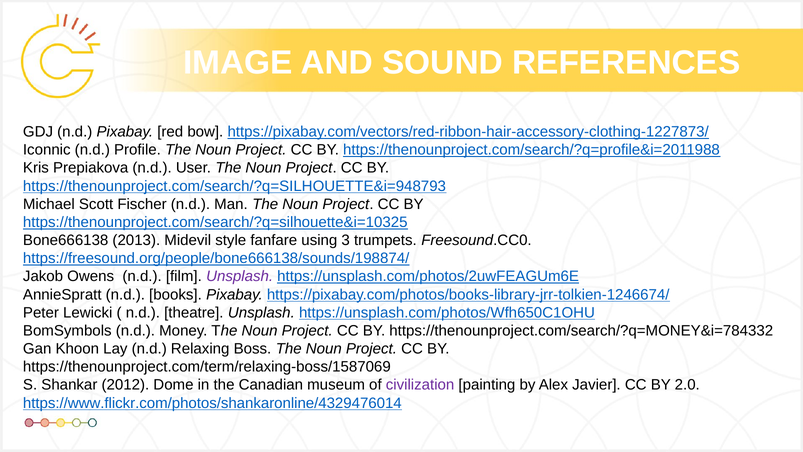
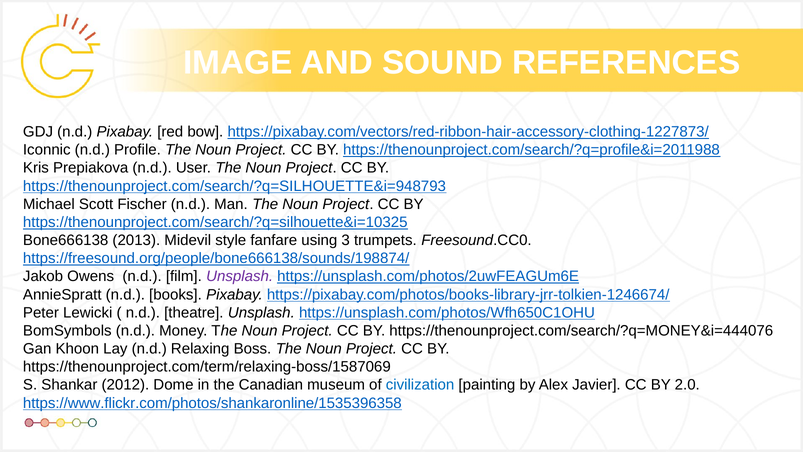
https://thenounproject.com/search/?q=MONEY&i=784332: https://thenounproject.com/search/?q=MONEY&i=784332 -> https://thenounproject.com/search/?q=MONEY&i=444076 (581, 331)
civilization colour: purple -> blue (420, 385)
https://www.flickr.com/photos/shankaronline/4329476014: https://www.flickr.com/photos/shankaronline/4329476014 -> https://www.flickr.com/photos/shankaronline/1535396358 (212, 403)
